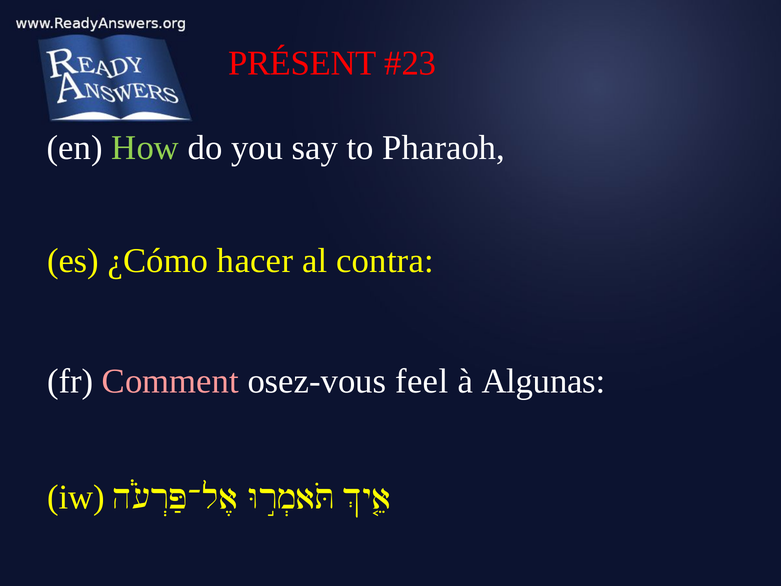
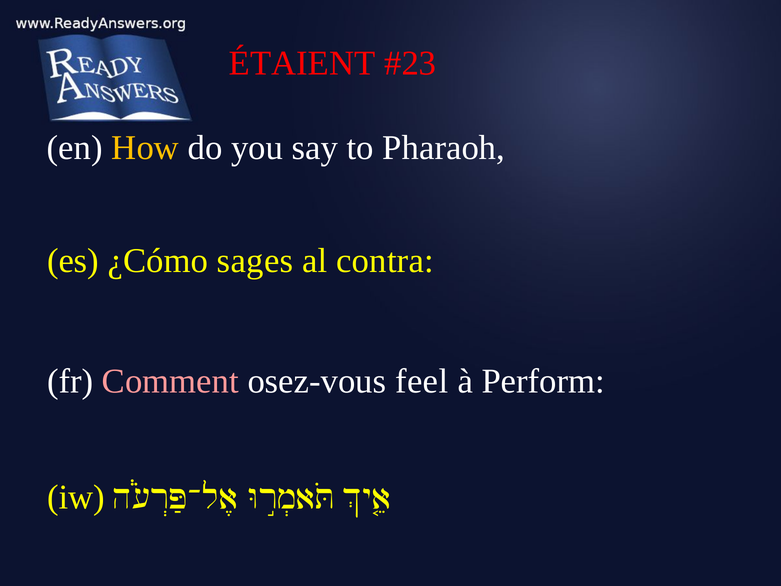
PRÉSENT: PRÉSENT -> ÉTAIENT (302, 63)
How colour: light green -> yellow (145, 147)
hacer: hacer -> sages (255, 261)
Algunas: Algunas -> Perform (543, 381)
